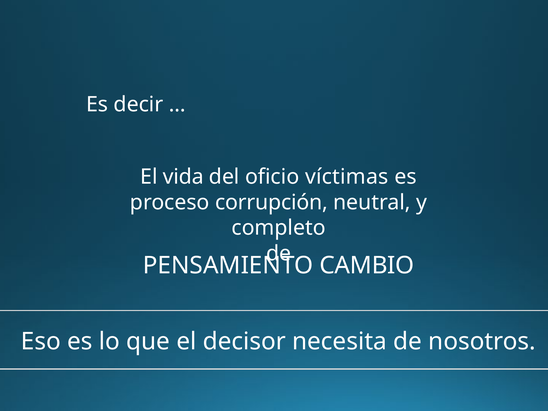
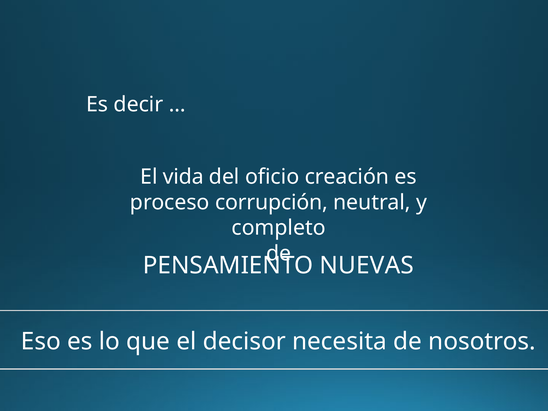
víctimas: víctimas -> creación (347, 177)
CAMBIO: CAMBIO -> NUEVAS (367, 266)
